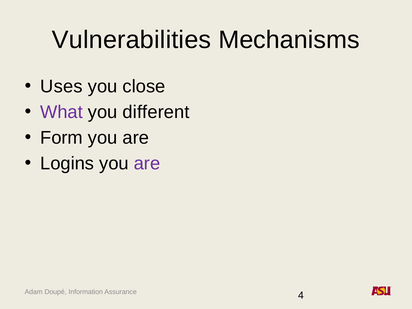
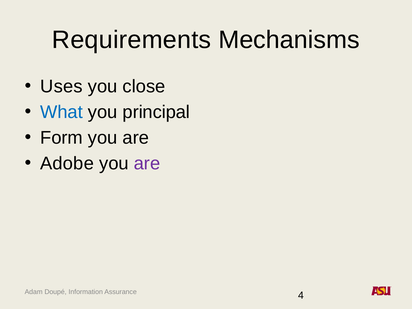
Vulnerabilities: Vulnerabilities -> Requirements (132, 40)
What colour: purple -> blue (62, 112)
different: different -> principal (156, 112)
Logins: Logins -> Adobe (67, 163)
